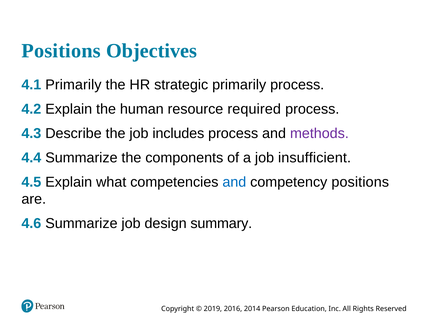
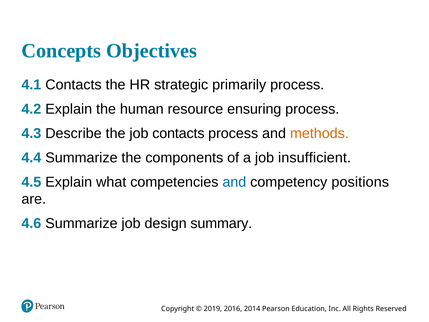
Positions: Positions -> Concepts (61, 51)
4.1 Primarily: Primarily -> Contacts (73, 85)
required: required -> ensuring (254, 109)
job includes: includes -> contacts (178, 133)
methods colour: purple -> orange (319, 133)
